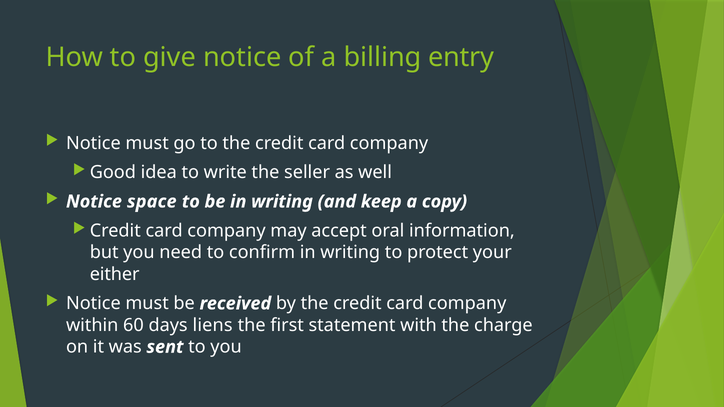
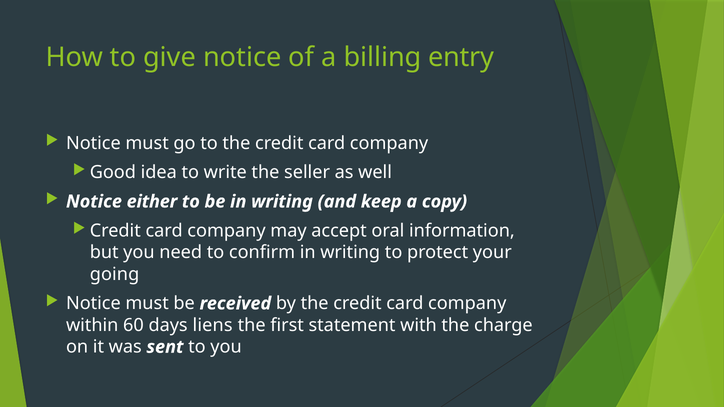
space: space -> either (152, 202)
either: either -> going (115, 274)
